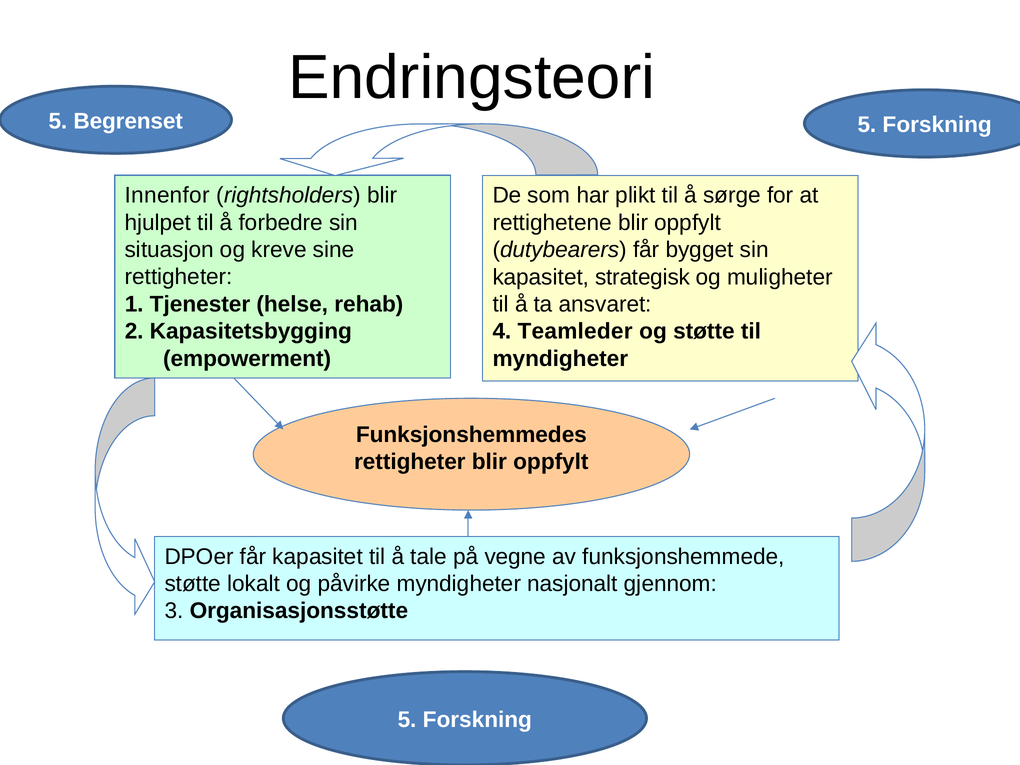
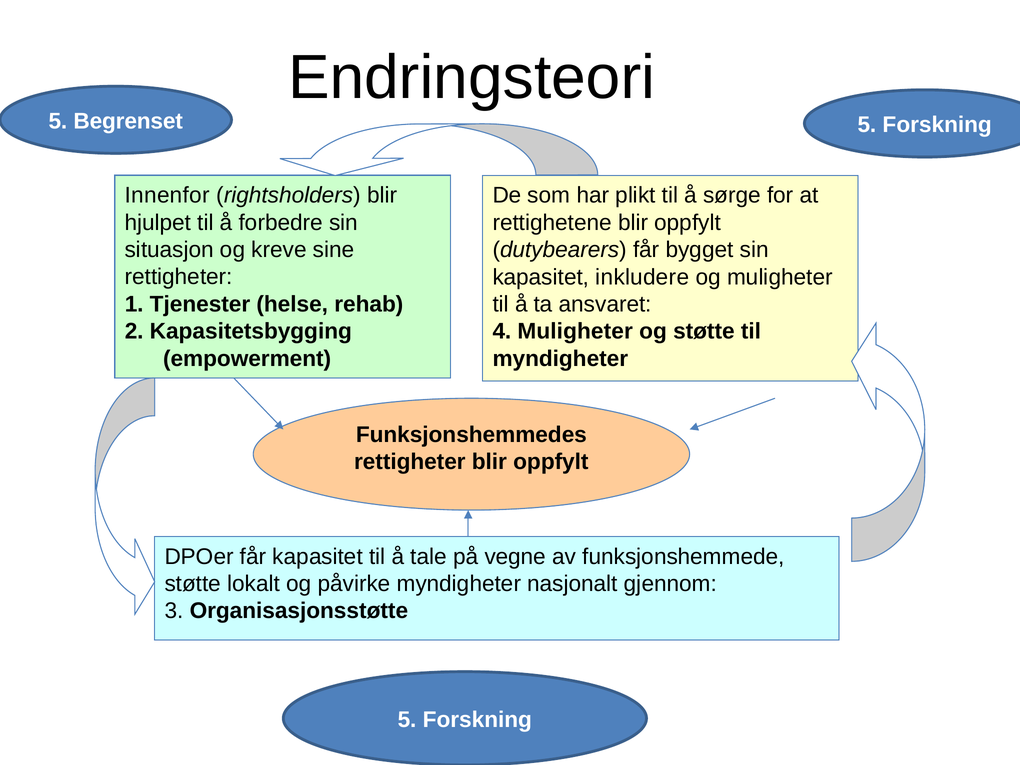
strategisk: strategisk -> inkludere (642, 277)
4 Teamleder: Teamleder -> Muligheter (575, 331)
